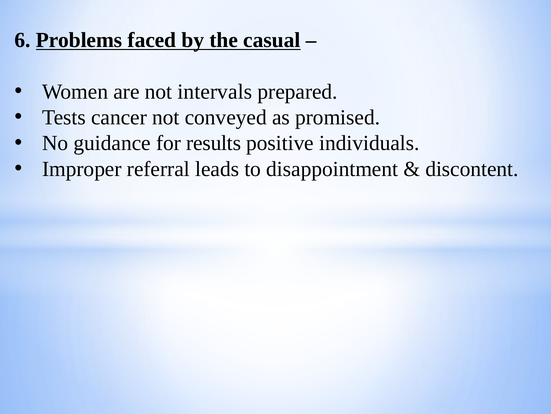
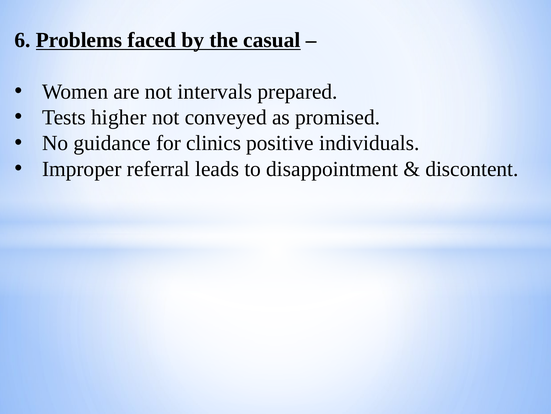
cancer: cancer -> higher (119, 117)
results: results -> clinics (214, 143)
